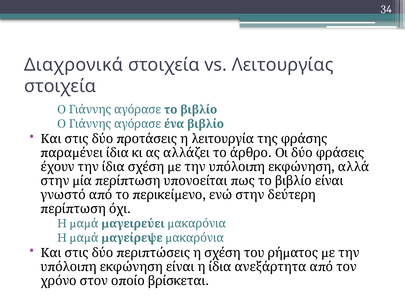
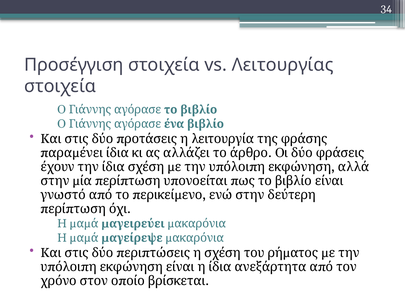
Διαχρονικά: Διαχρονικά -> Προσέγγιση (74, 65)
